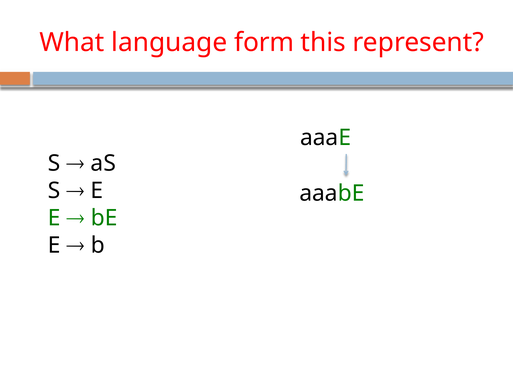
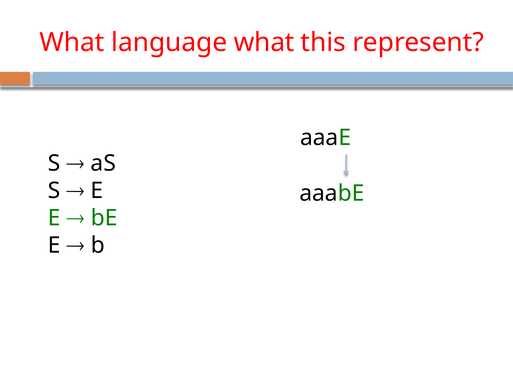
language form: form -> what (264, 42)
